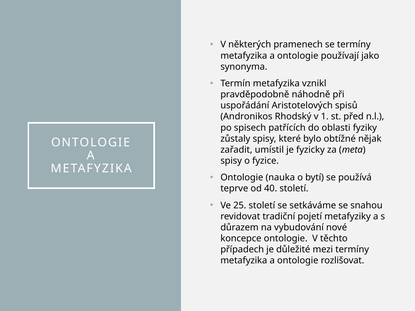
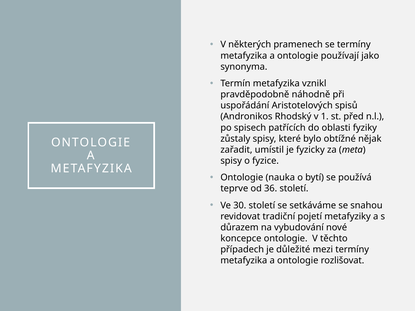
40: 40 -> 36 (271, 189)
25: 25 -> 30 (240, 206)
